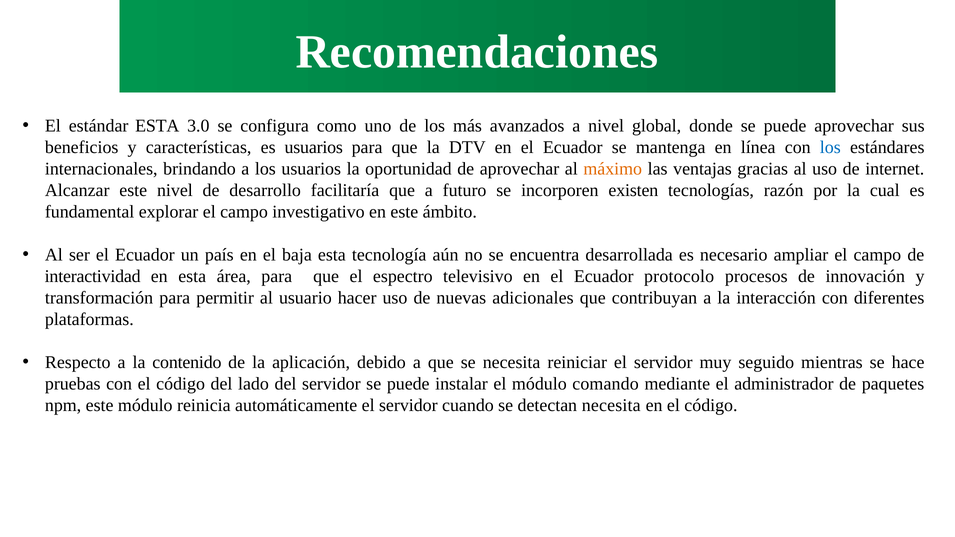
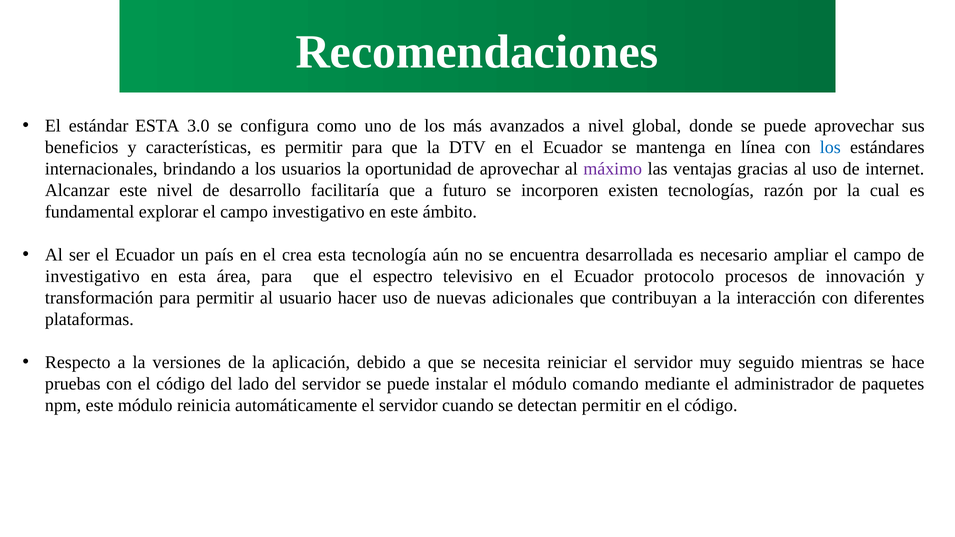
es usuarios: usuarios -> permitir (314, 148)
máximo colour: orange -> purple (613, 169)
baja: baja -> crea (297, 255)
interactividad: interactividad -> investigativo (93, 276)
contenido: contenido -> versiones (187, 362)
detectan necesita: necesita -> permitir (611, 405)
